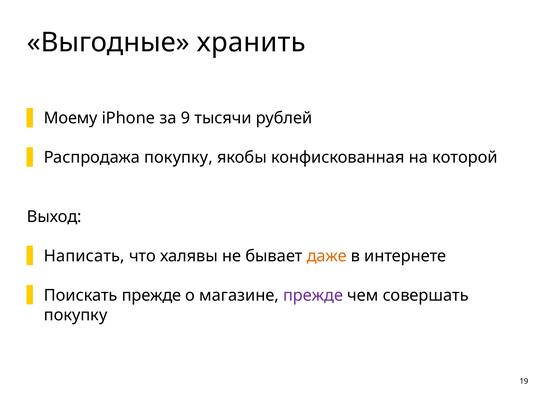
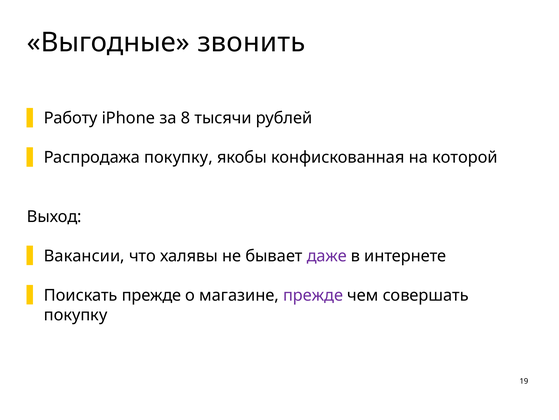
хранить: хранить -> звонить (251, 43)
Моему: Моему -> Работу (71, 118)
9: 9 -> 8 (185, 118)
Написать: Написать -> Вакансии (84, 256)
даже colour: orange -> purple (327, 256)
